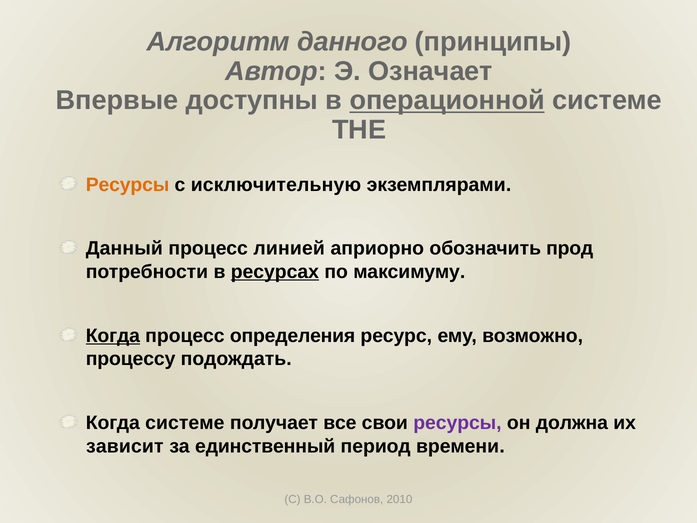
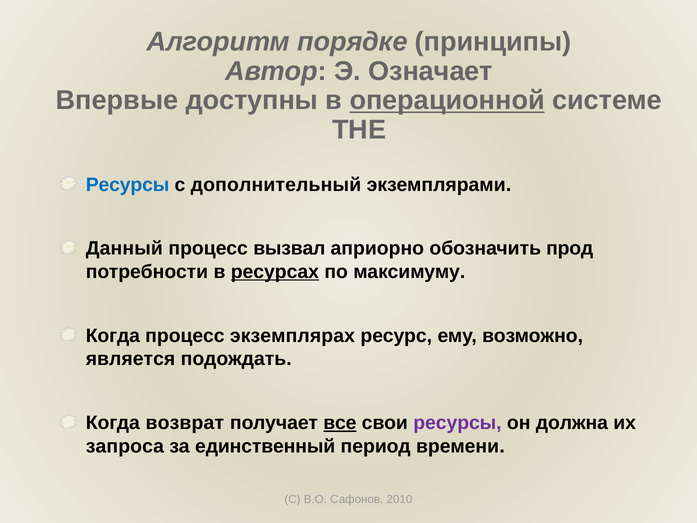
данного: данного -> порядке (353, 42)
Ресурсы colour: orange -> blue (128, 185)
исключительную: исключительную -> дополнительный (276, 185)
линией: линией -> вызвал (289, 248)
Когда underline: present -> none (113, 336)
определения: определения -> экземплярах (292, 336)
процессу: процессу -> является (131, 359)
Когда системе: системе -> возврат (185, 423)
все underline: none -> present (340, 423)
зависит: зависит -> запроса (125, 446)
